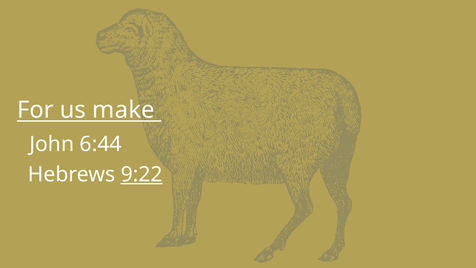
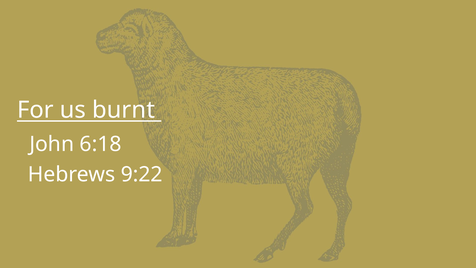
make: make -> burnt (124, 110)
6:44: 6:44 -> 6:18 (101, 144)
9:22 underline: present -> none (142, 174)
